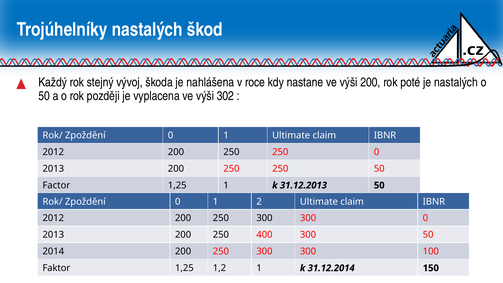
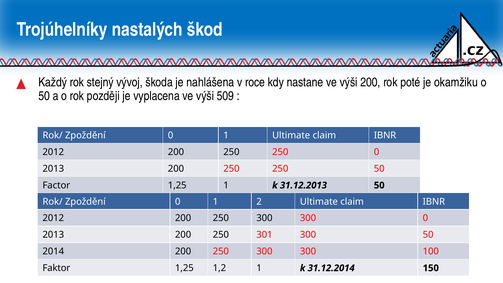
je nastalých: nastalých -> okamžiku (456, 82)
302: 302 -> 509 (225, 96)
400: 400 -> 301 (264, 235)
